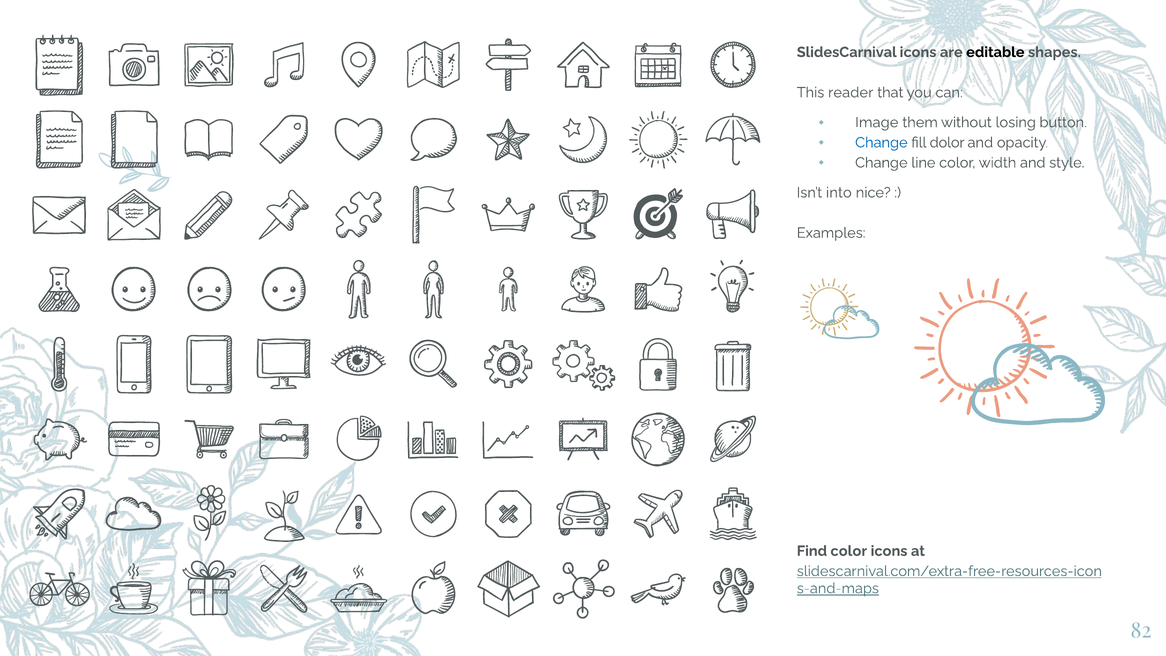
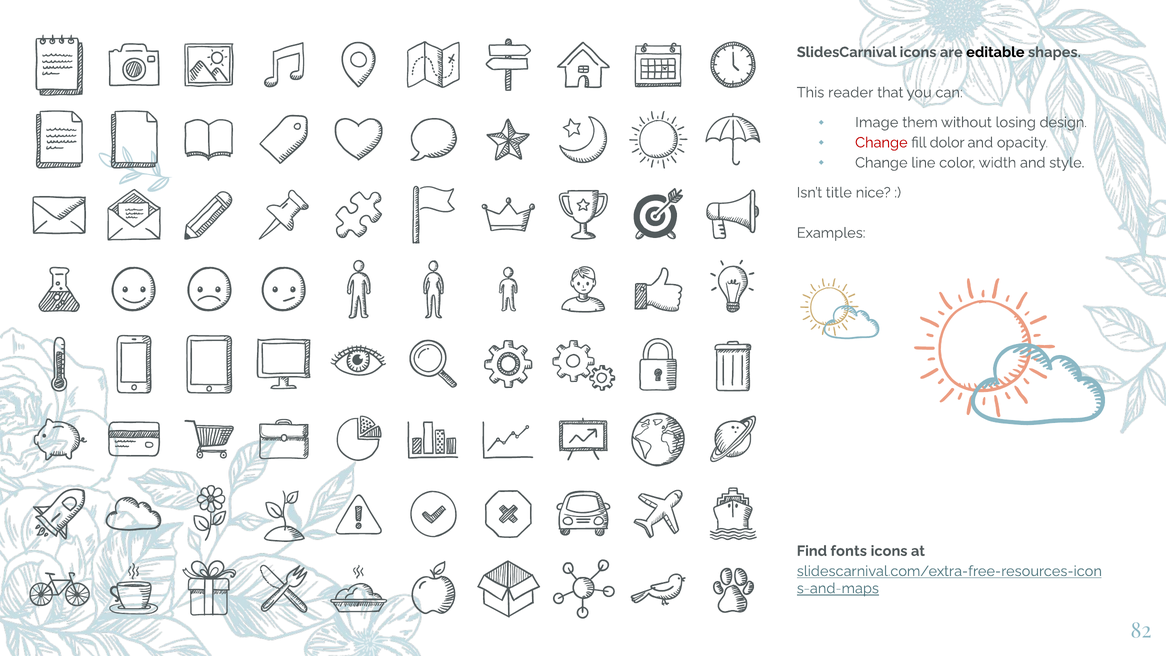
button: button -> design (1063, 122)
Change colour: blue -> red (881, 143)
into: into -> title (839, 193)
Find color: color -> fonts (849, 551)
